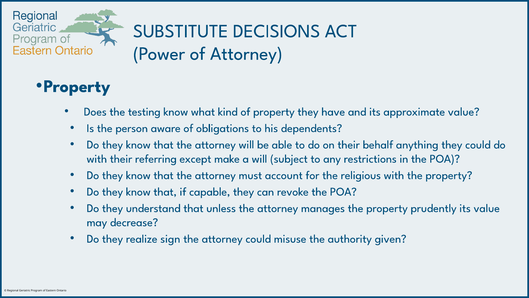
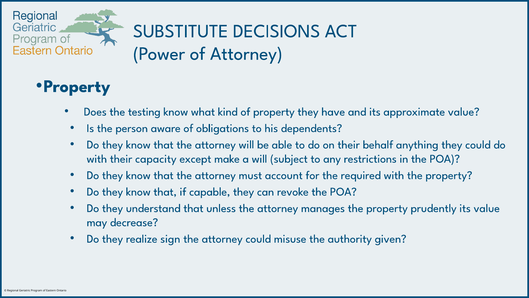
referring: referring -> capacity (156, 159)
religious: religious -> required (361, 175)
